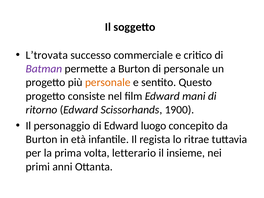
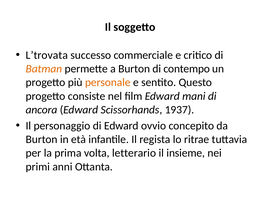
Batman colour: purple -> orange (44, 69)
di personale: personale -> contempo (187, 69)
ritorno: ritorno -> ancora (42, 110)
1900: 1900 -> 1937 (179, 110)
luogo: luogo -> ovvio (154, 126)
